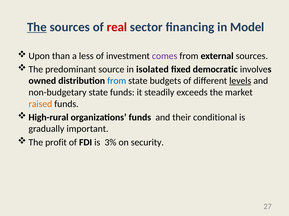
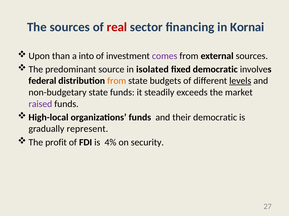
The underline: present -> none (37, 27)
Model: Model -> Kornai (247, 27)
less: less -> into (86, 56)
owned: owned -> federal (42, 81)
from colour: blue -> orange (117, 81)
raised colour: orange -> purple (40, 104)
High-rural: High-rural -> High-local (48, 118)
their conditional: conditional -> democratic (215, 118)
important: important -> represent (87, 129)
3%: 3% -> 4% (110, 143)
